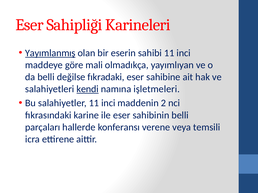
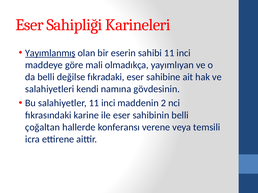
kendi underline: present -> none (88, 89)
işletmeleri: işletmeleri -> gövdesinin (157, 89)
parçaları: parçaları -> çoğaltan (43, 127)
